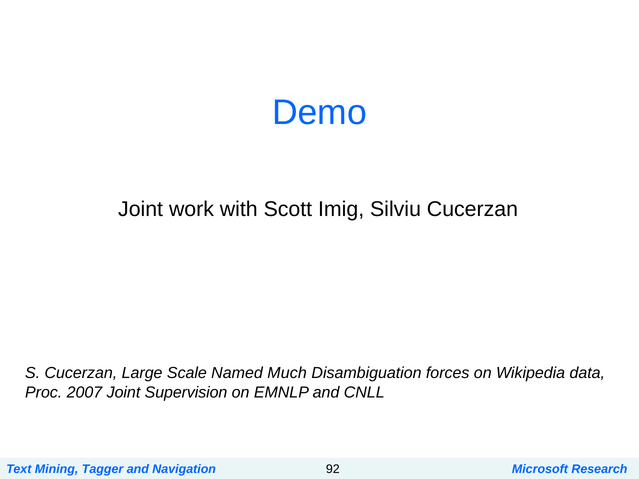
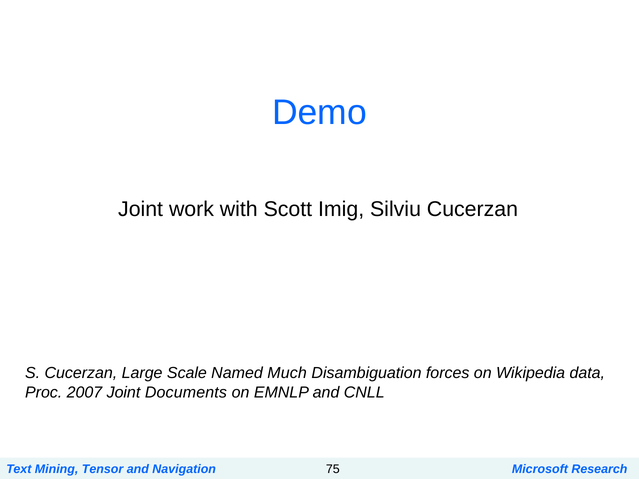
Supervision: Supervision -> Documents (186, 392)
Tagger: Tagger -> Tensor (103, 469)
92: 92 -> 75 (333, 469)
